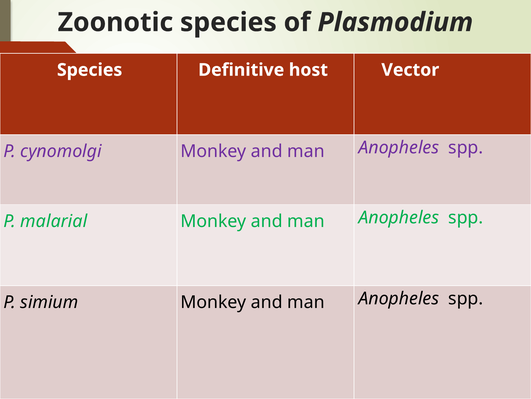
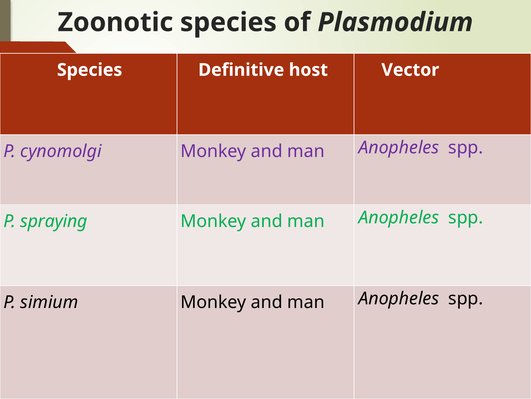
malarial: malarial -> spraying (54, 221)
